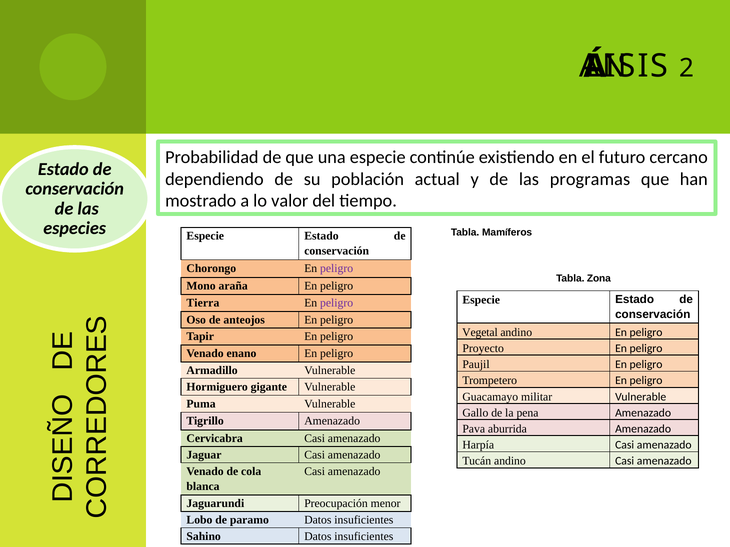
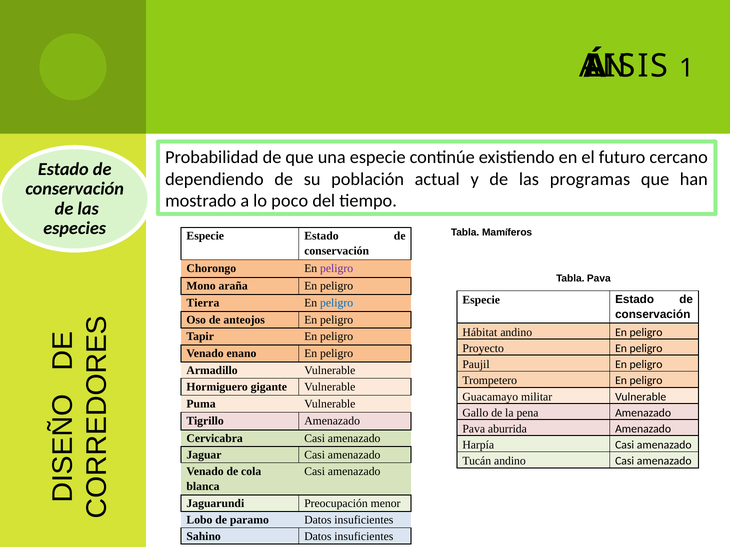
2: 2 -> 1 (687, 68)
valor: valor -> poco (290, 201)
Tabla Zona: Zona -> Pava (599, 279)
peligro colour: purple -> blue (337, 303)
Vegetal: Vegetal -> Hábitat (480, 333)
